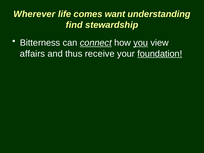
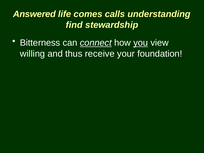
Wherever: Wherever -> Answered (34, 14)
want: want -> calls (115, 14)
affairs: affairs -> willing (32, 54)
foundation underline: present -> none (160, 54)
